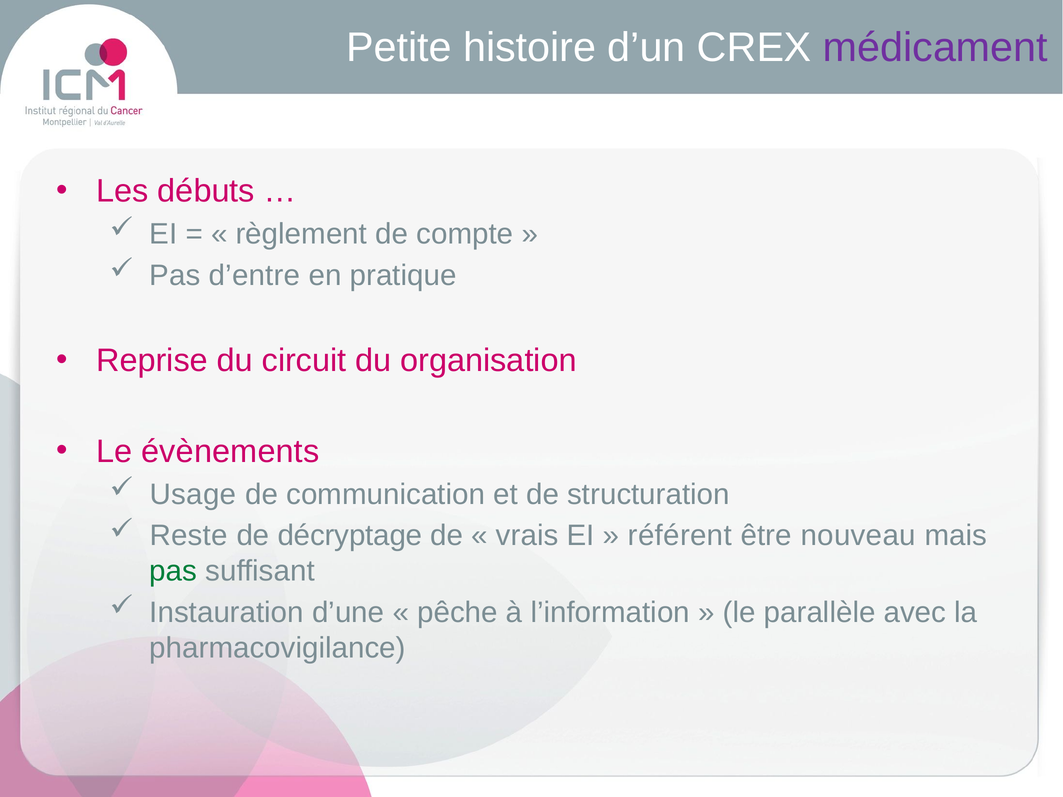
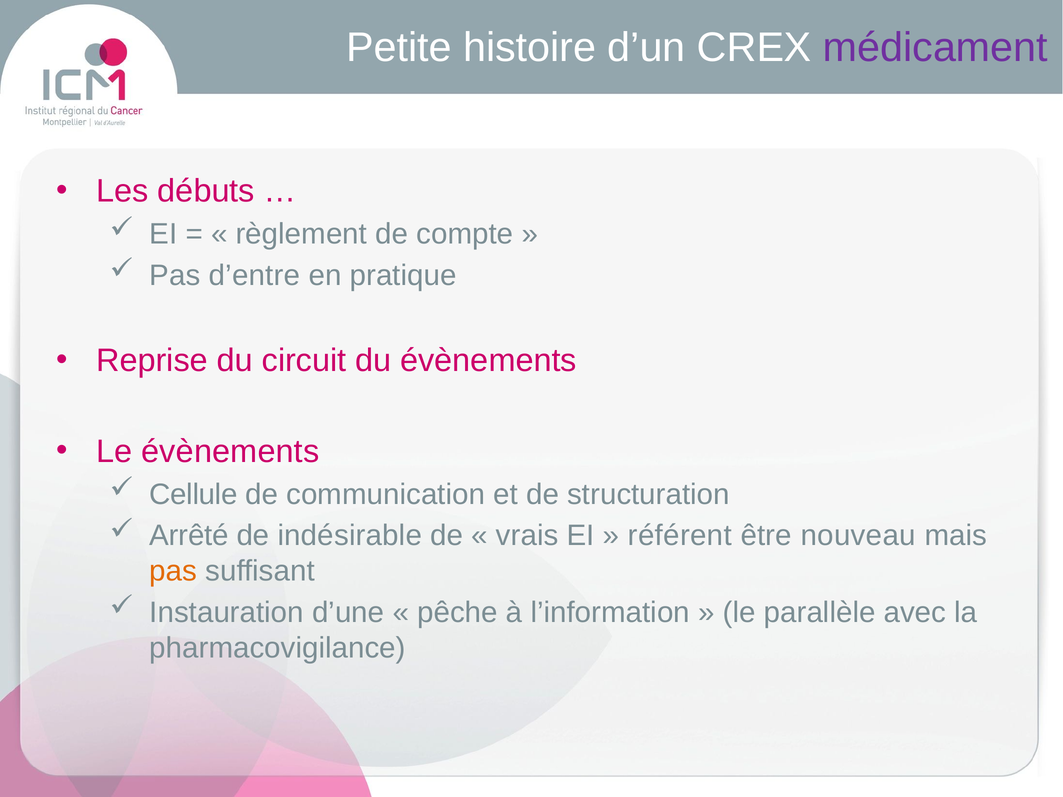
du organisation: organisation -> évènements (488, 361)
Usage: Usage -> Cellule (193, 495)
Reste: Reste -> Arrêté (189, 536)
décryptage: décryptage -> indésirable (350, 536)
pas colour: green -> orange (173, 571)
